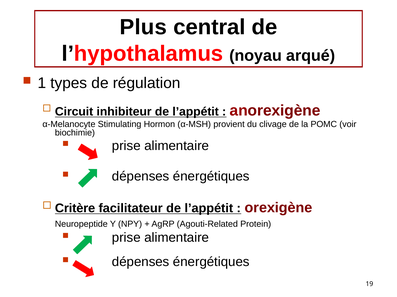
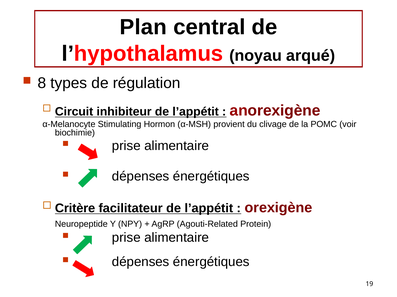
Plus: Plus -> Plan (143, 27)
1: 1 -> 8 (42, 83)
